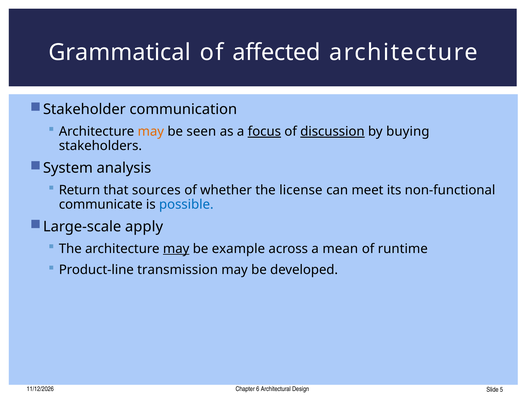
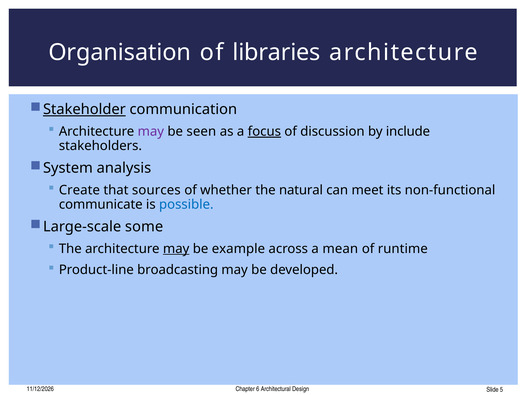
Grammatical: Grammatical -> Organisation (120, 53)
affected: affected -> libraries (277, 53)
Stakeholder underline: none -> present (84, 110)
may colour: orange -> purple (151, 132)
discussion underline: present -> none (332, 132)
buying: buying -> include (408, 132)
Return: Return -> Create (79, 190)
license: license -> natural (301, 190)
apply: apply -> some (144, 227)
transmission: transmission -> broadcasting (178, 270)
